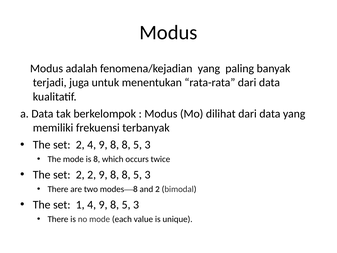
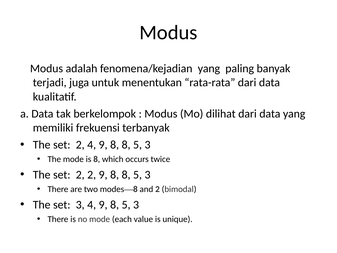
set 1: 1 -> 3 (80, 205)
